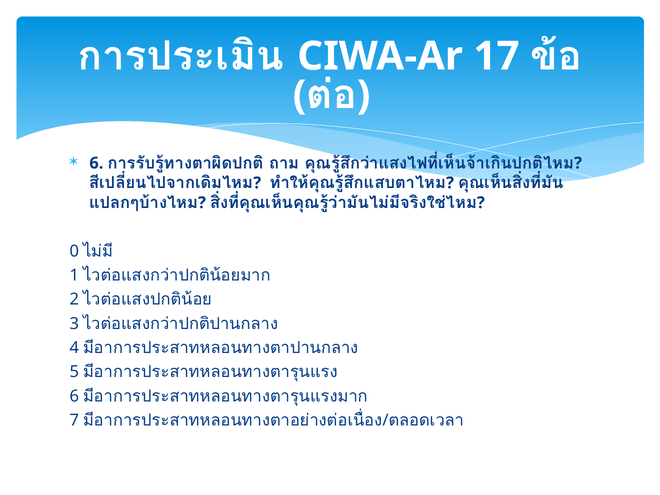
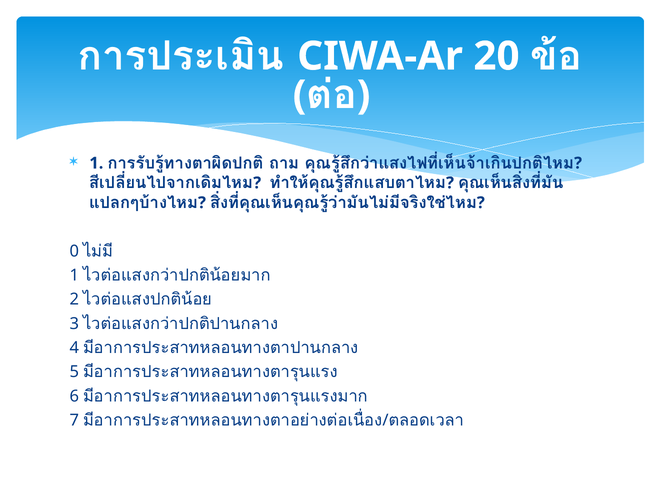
17: 17 -> 20 (497, 56)
6: 6 -> 1 (96, 163)
